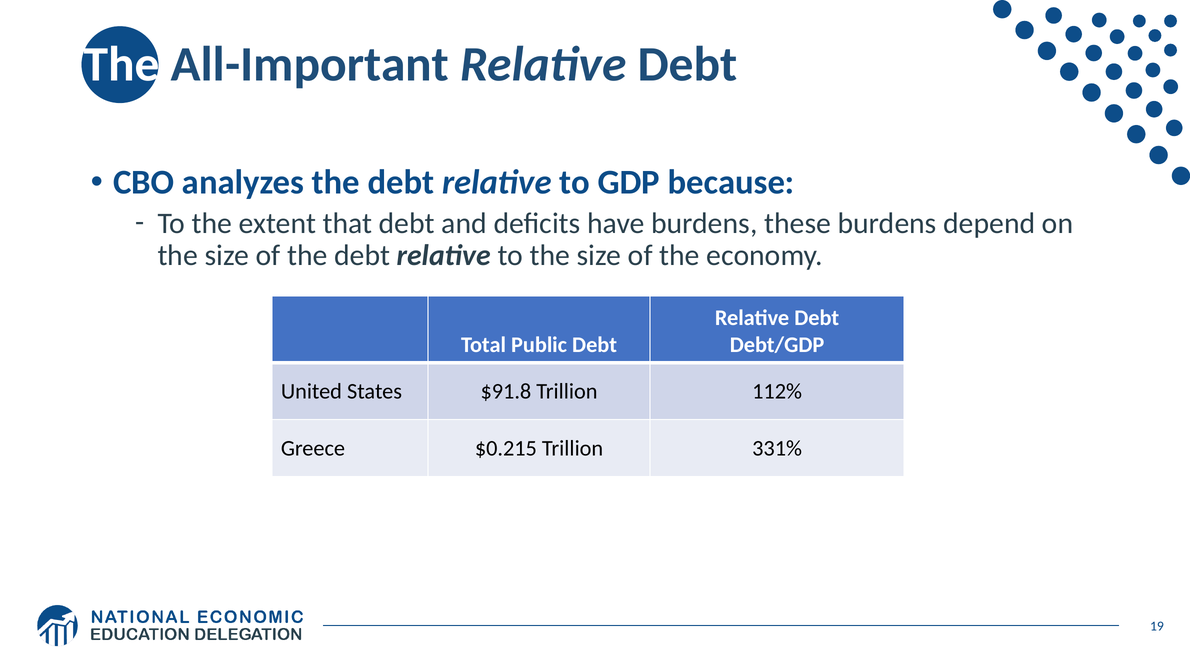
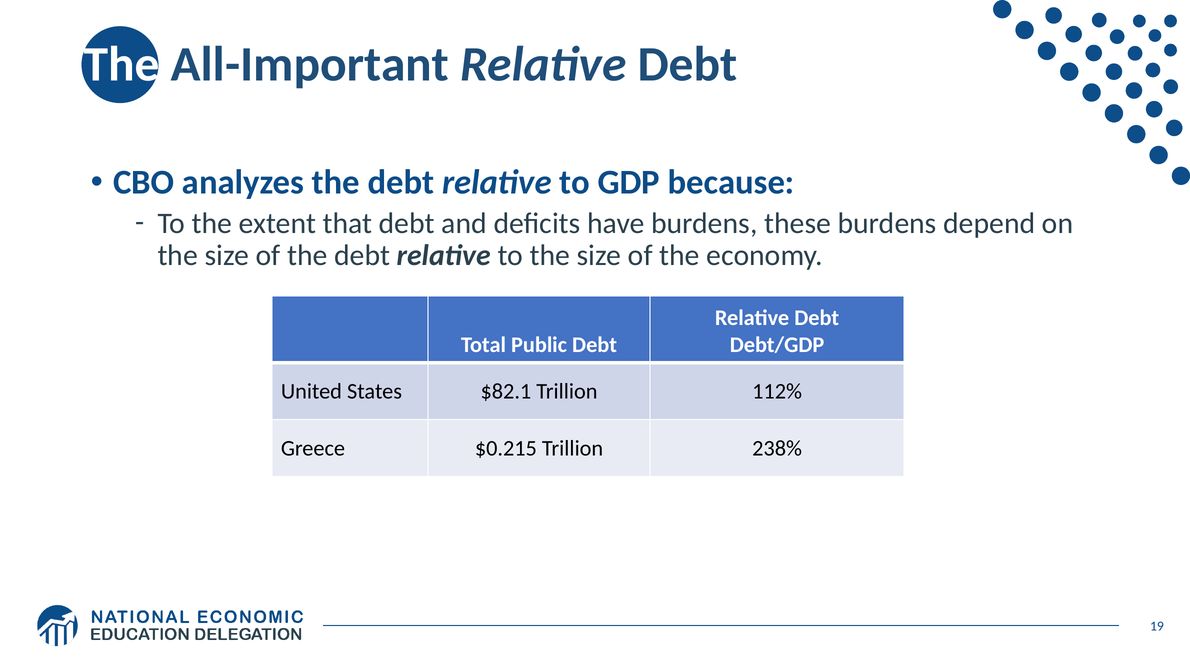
$91.8: $91.8 -> $82.1 (506, 392)
331%: 331% -> 238% (777, 449)
